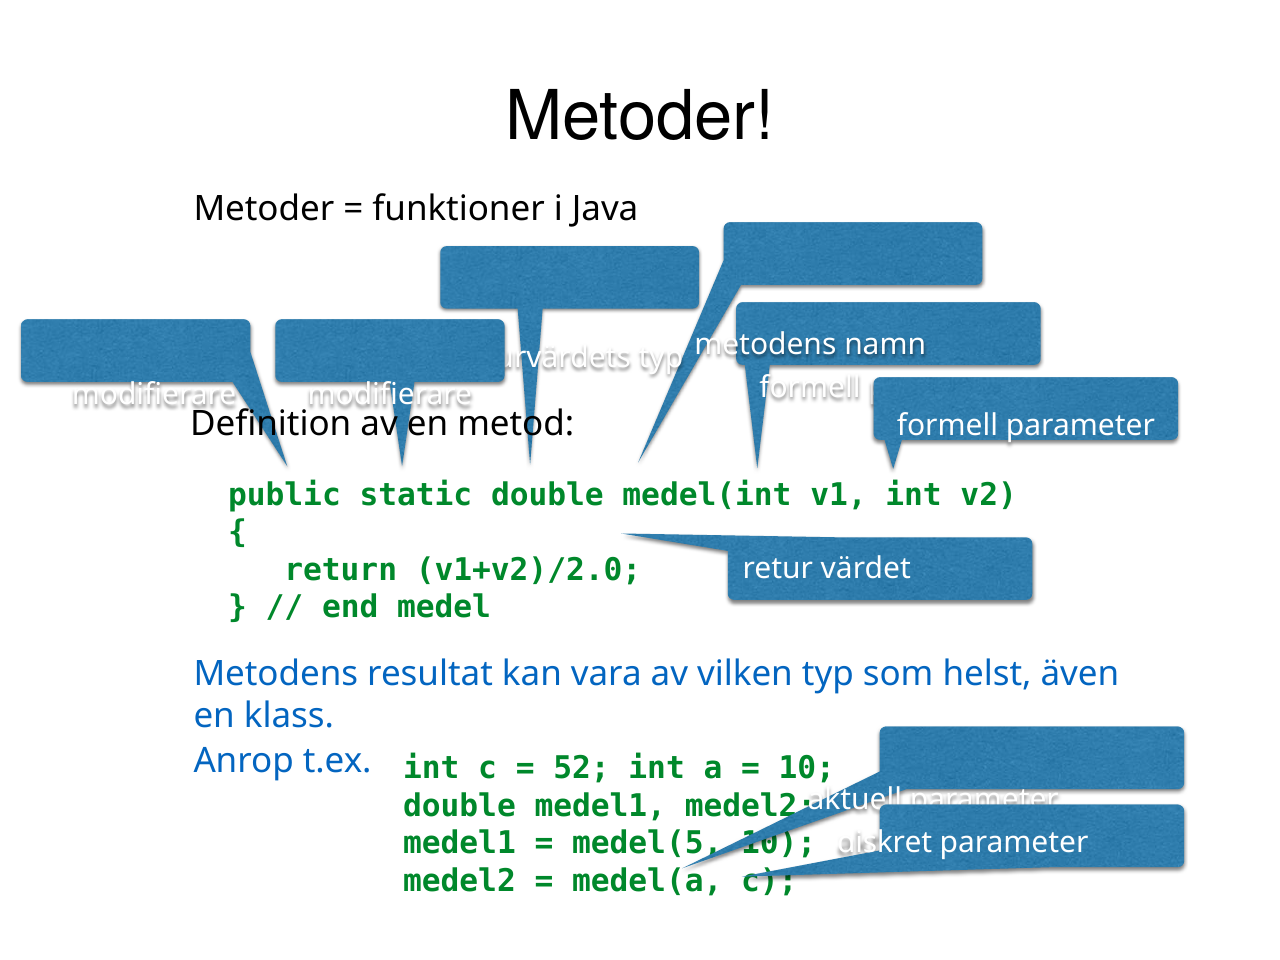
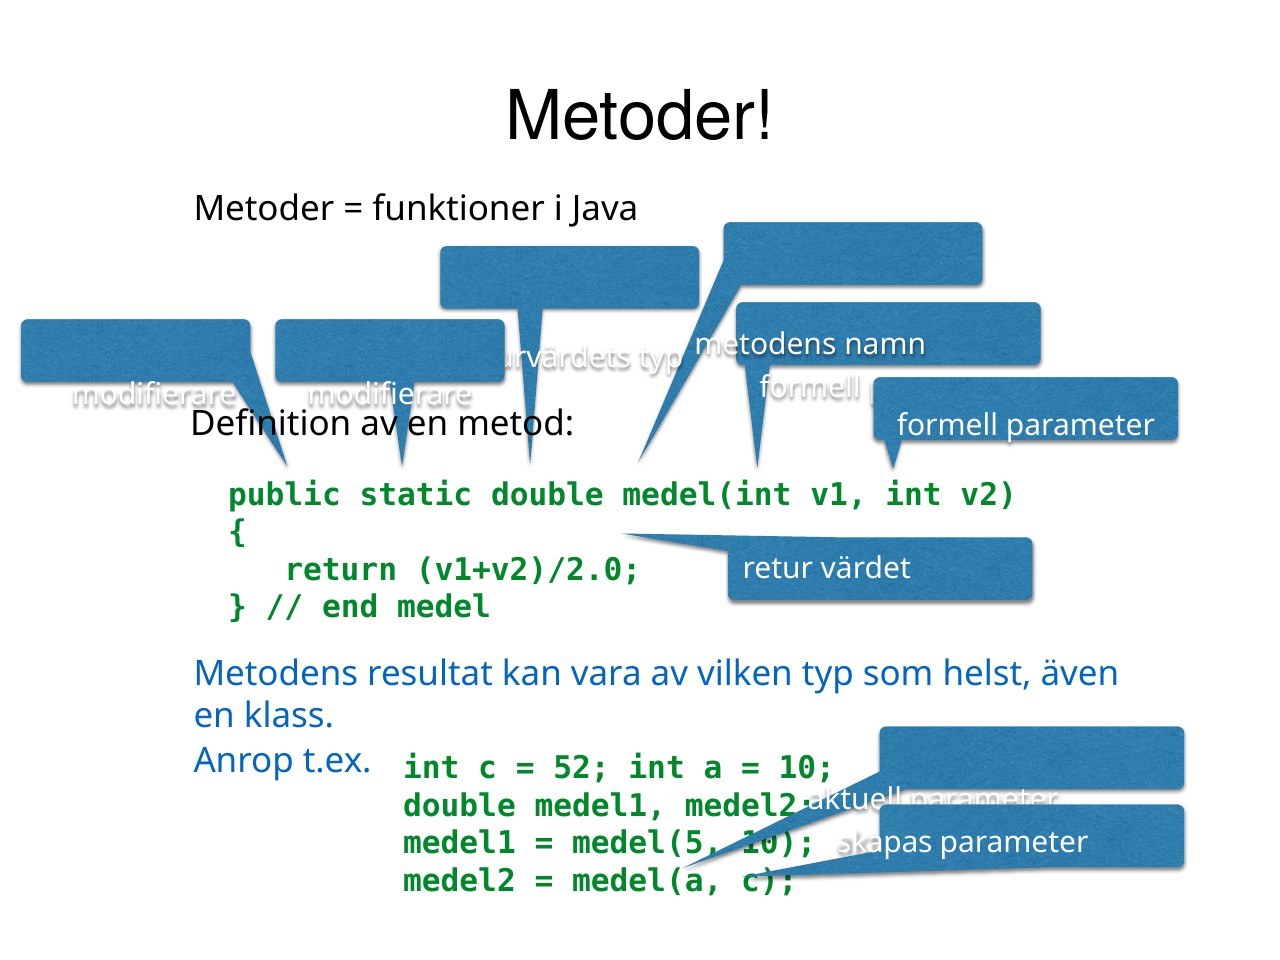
diskret: diskret -> skapas (885, 843)
